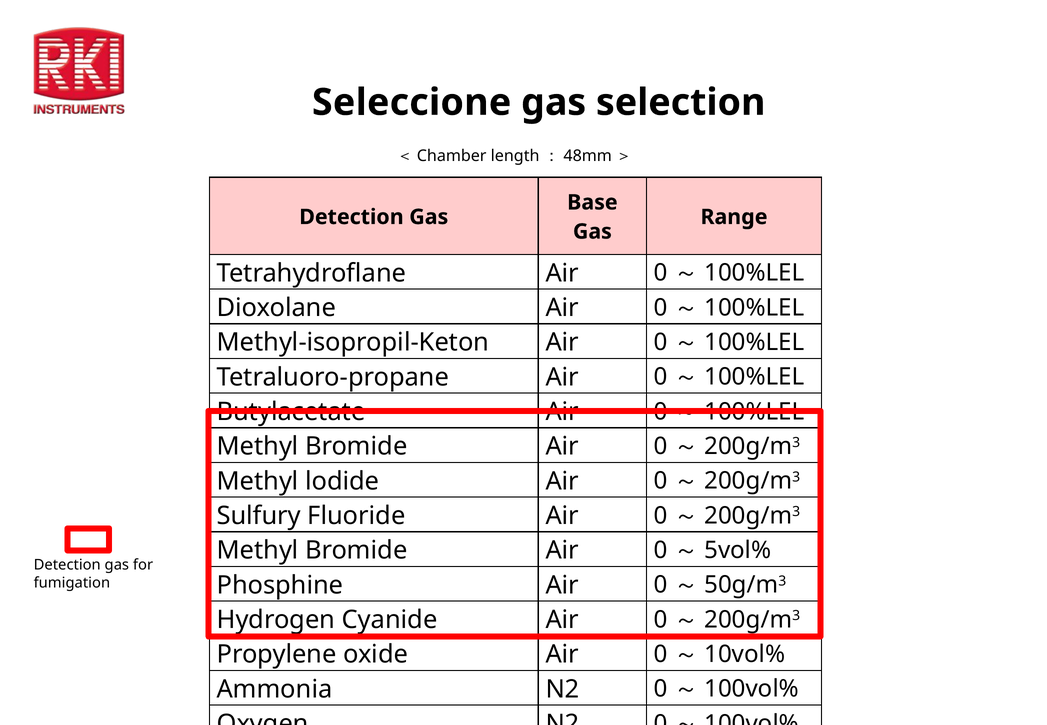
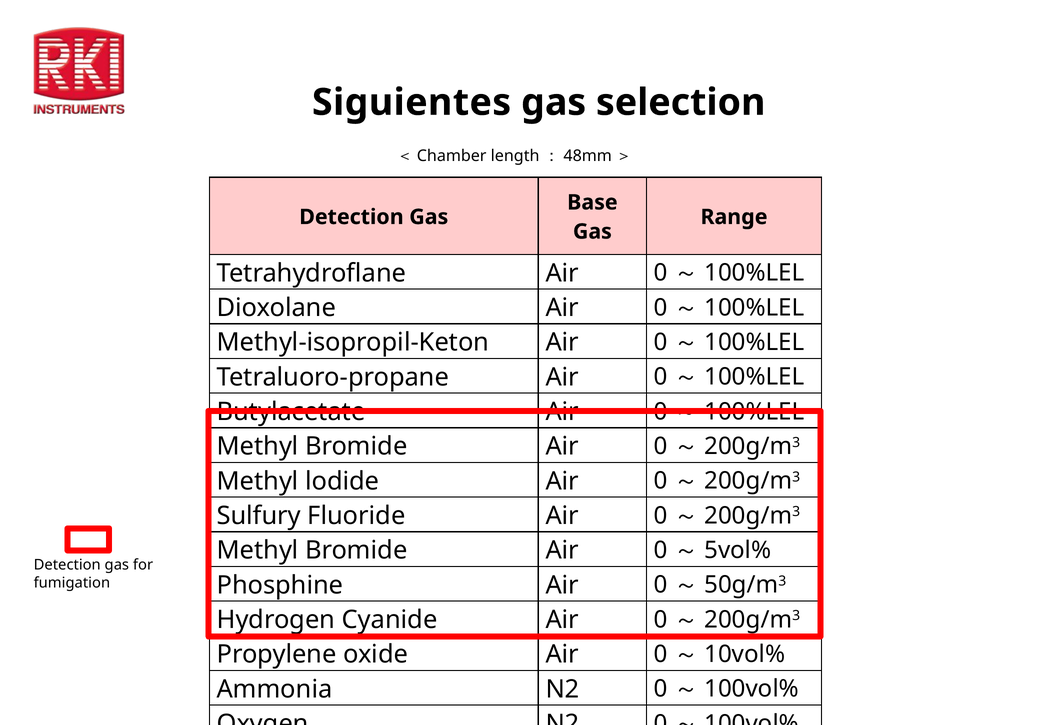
Seleccione: Seleccione -> Siguientes (412, 102)
